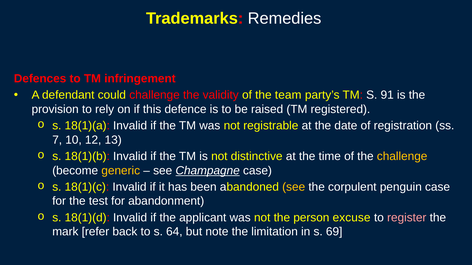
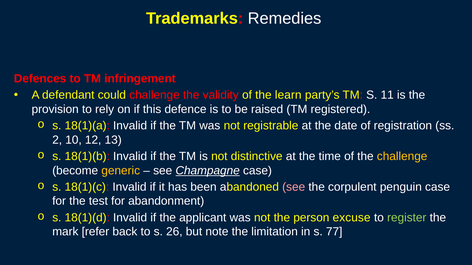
team: team -> learn (288, 95)
91: 91 -> 11 (387, 95)
7: 7 -> 2 (57, 140)
see colour: yellow -> pink (294, 187)
register colour: pink -> light green (407, 218)
64: 64 -> 26 (174, 232)
69: 69 -> 77 (334, 232)
